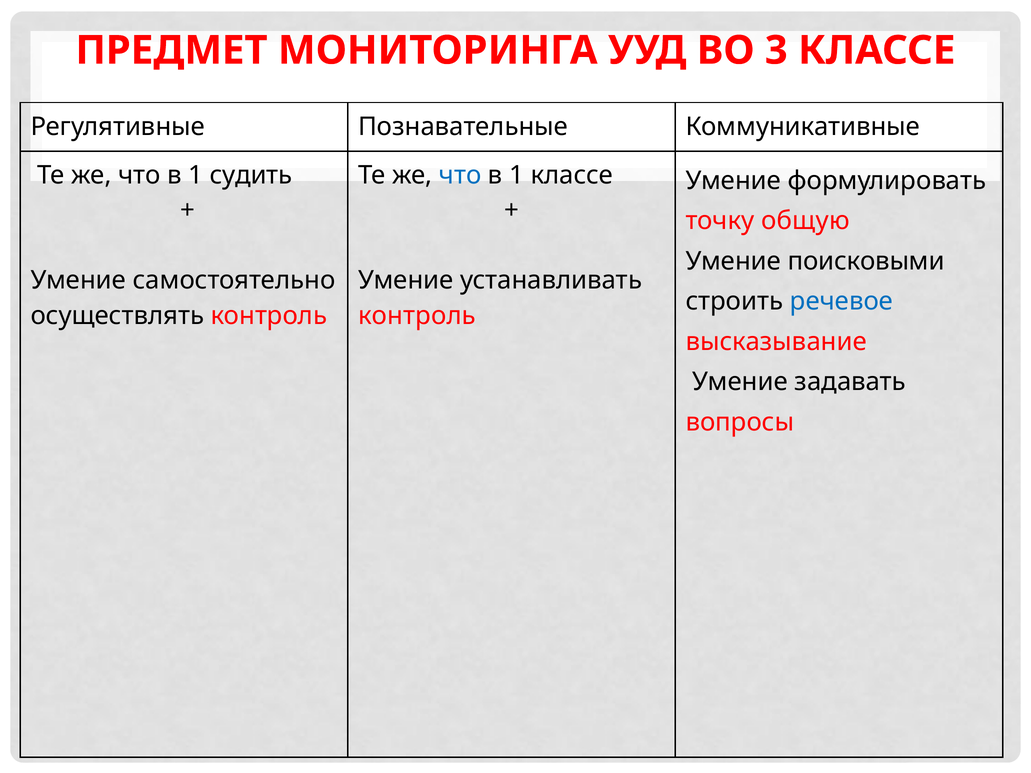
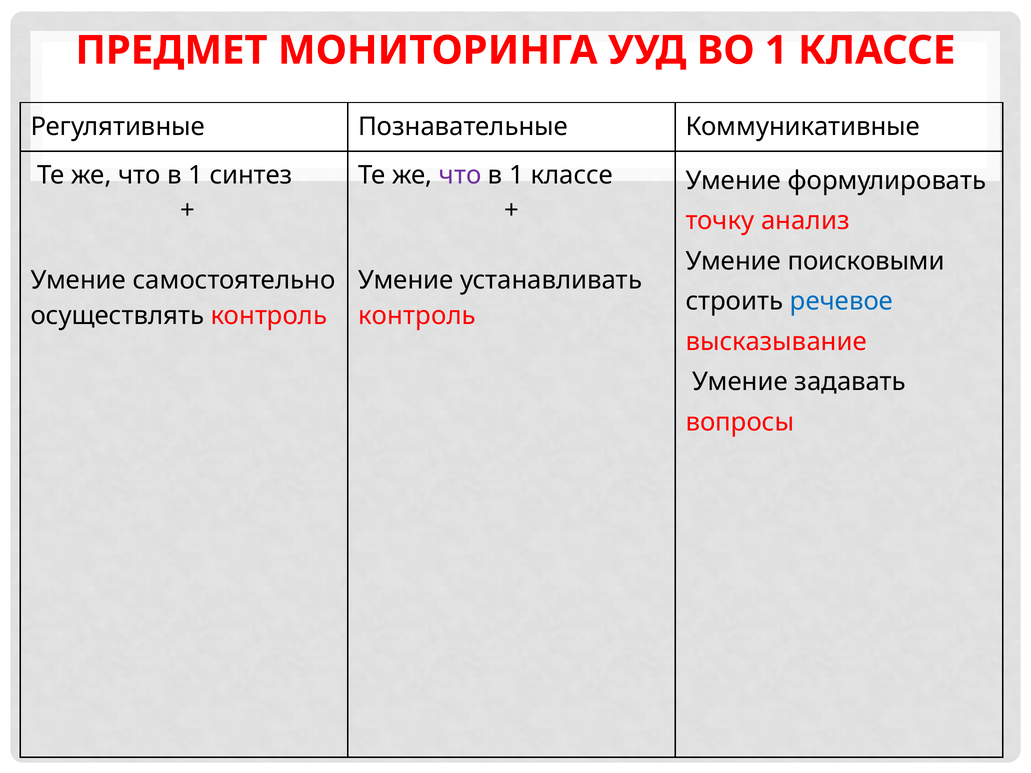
ВО 3: 3 -> 1 (776, 50)
судить: судить -> синтез (251, 175)
что colour: blue -> purple (460, 175)
общую: общую -> анализ (805, 221)
